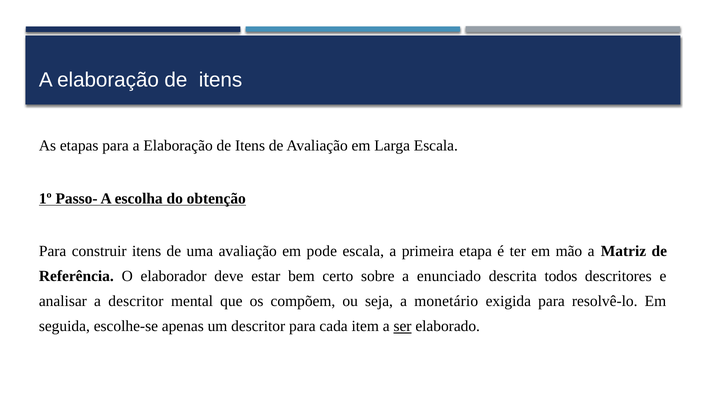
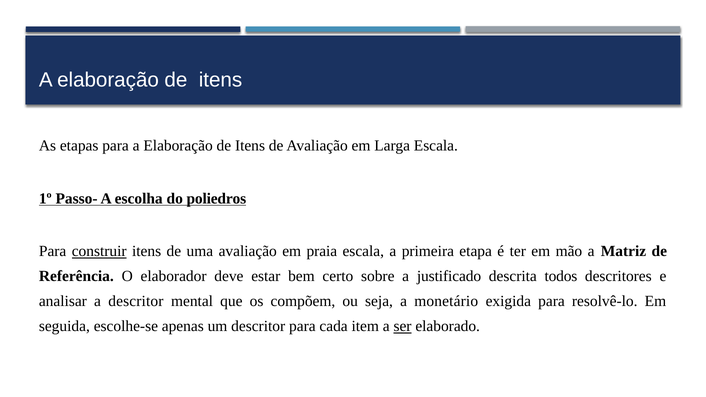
obtenção: obtenção -> poliedros (216, 199)
construir underline: none -> present (99, 251)
pode: pode -> praia (322, 251)
enunciado: enunciado -> justificado (449, 276)
